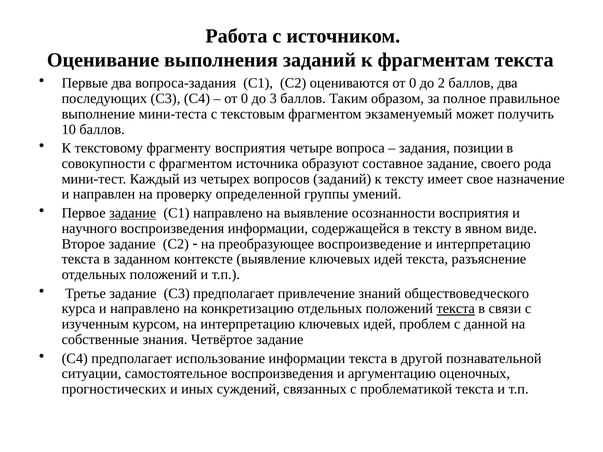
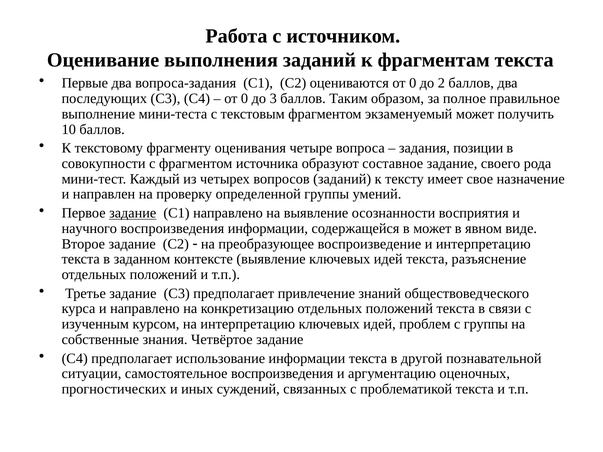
фрагменту восприятия: восприятия -> оценивания (250, 148)
в тексту: тексту -> может (432, 229)
текста underline: present -> none (456, 309)
с данной: данной -> группы (486, 324)
